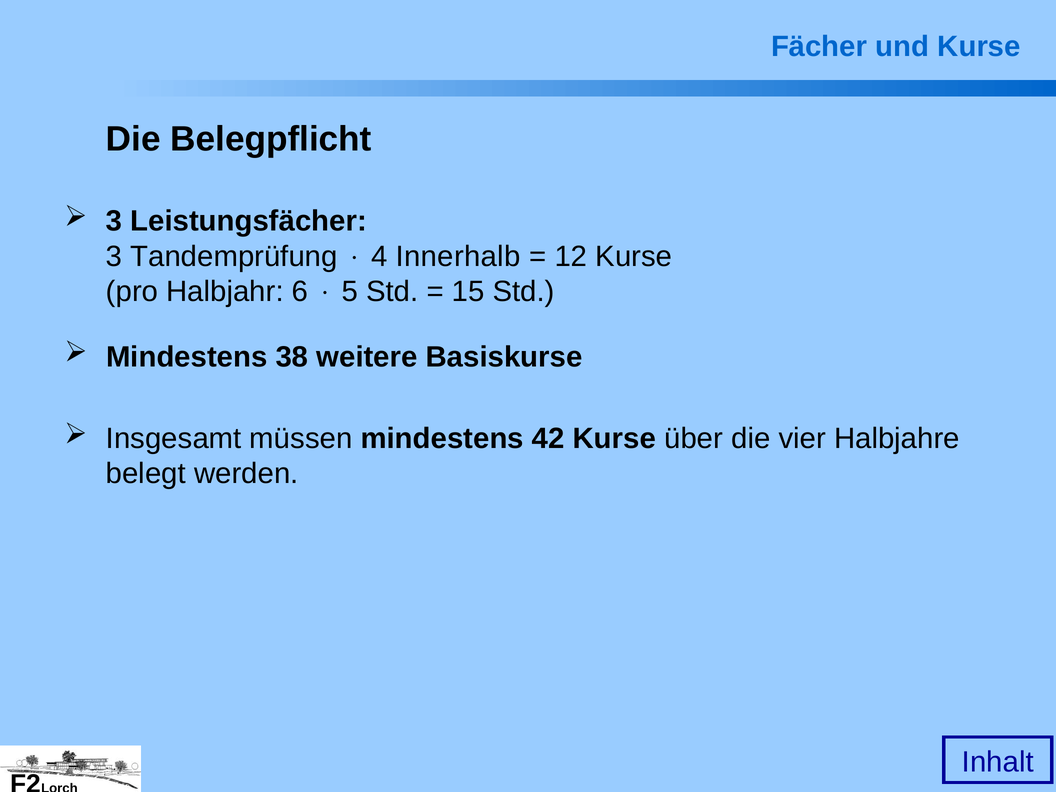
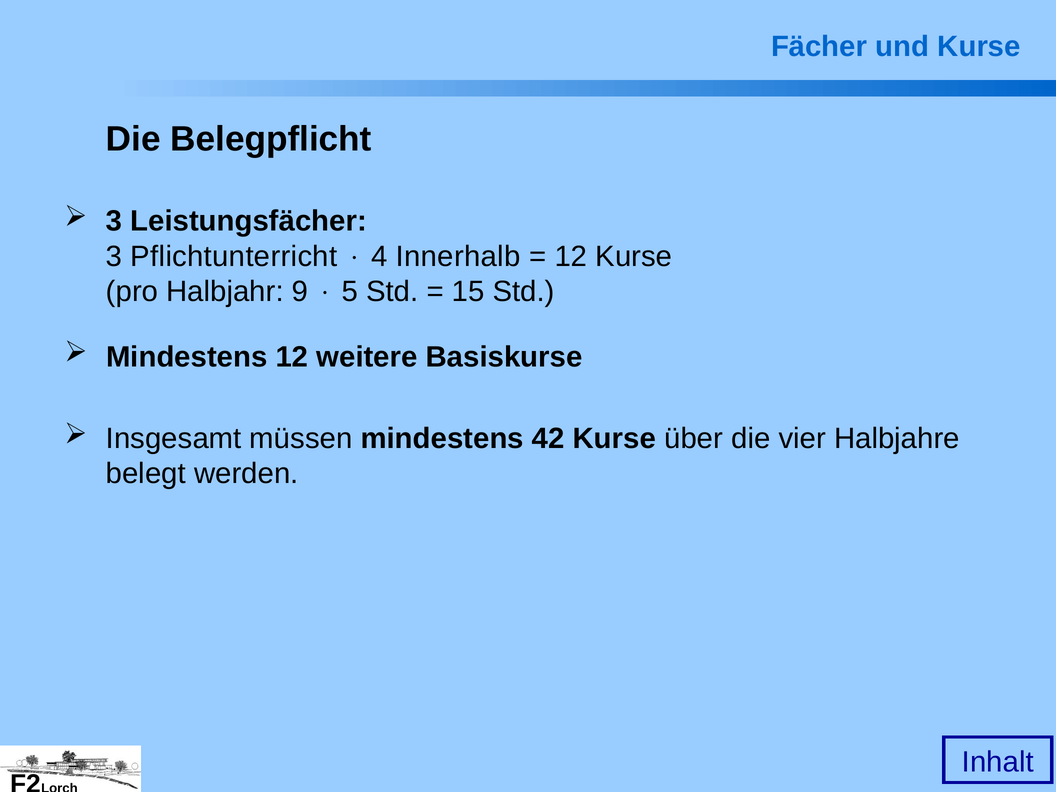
Tandemprüfung: Tandemprüfung -> Pflichtunterricht (234, 256)
6: 6 -> 9 (300, 292)
Mindestens 38: 38 -> 12 (292, 357)
